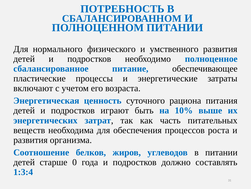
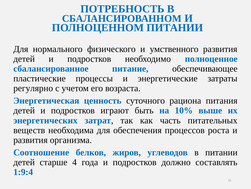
включают: включают -> регулярно (33, 88)
0: 0 -> 4 (75, 162)
1:3:4: 1:3:4 -> 1:9:4 (23, 171)
